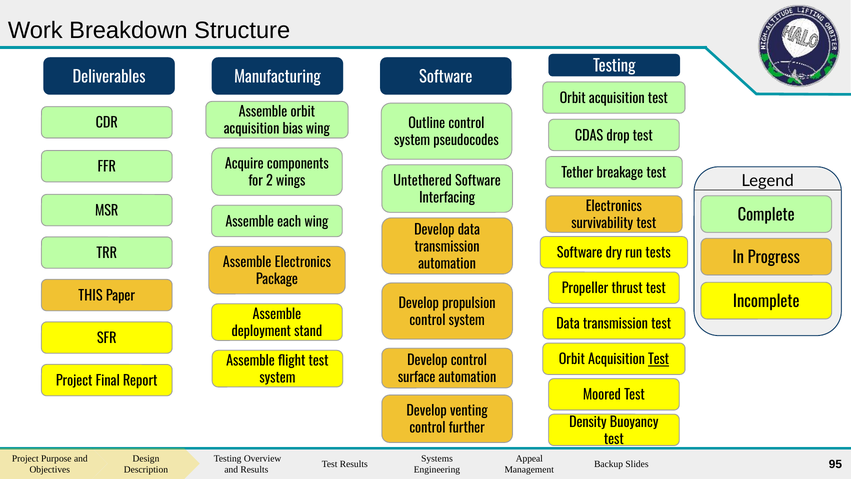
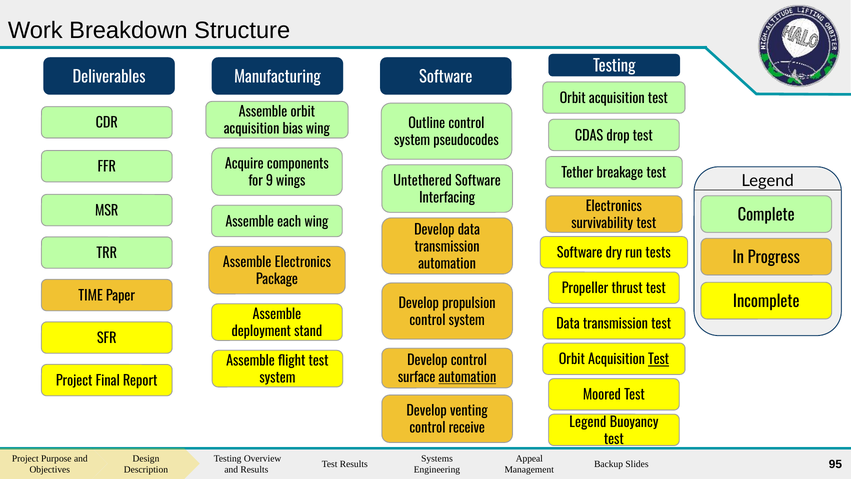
2: 2 -> 9 (270, 181)
THIS: THIS -> TIME (91, 296)
automation underline: none -> present (467, 377)
Density: Density -> Legend (588, 422)
further: further -> receive (467, 428)
